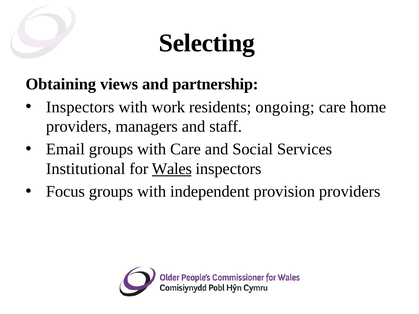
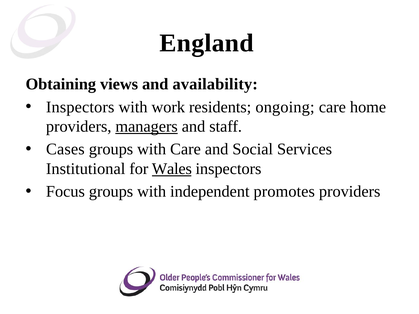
Selecting: Selecting -> England (207, 43)
partnership: partnership -> availability (215, 84)
managers underline: none -> present (147, 127)
Email: Email -> Cases (65, 149)
provision: provision -> promotes (284, 192)
